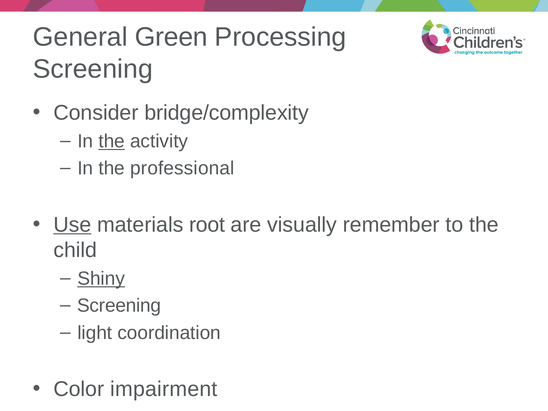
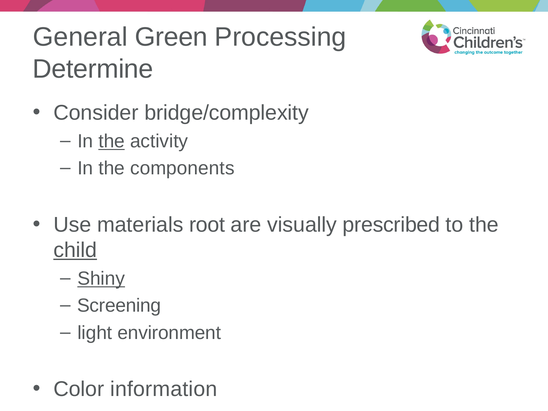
Screening: Screening -> Determine (93, 69)
professional: professional -> components (182, 168)
Use underline: present -> none (72, 225)
remember: remember -> prescribed (391, 225)
child underline: none -> present (75, 250)
coordination: coordination -> environment (169, 333)
impairment: impairment -> information (164, 389)
